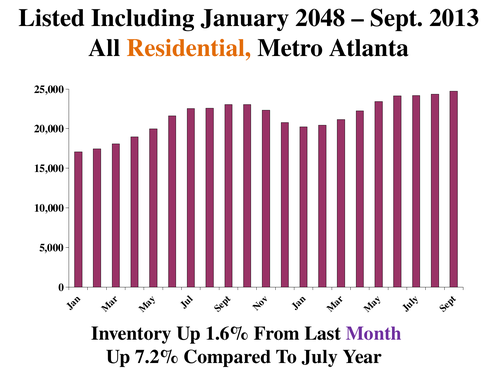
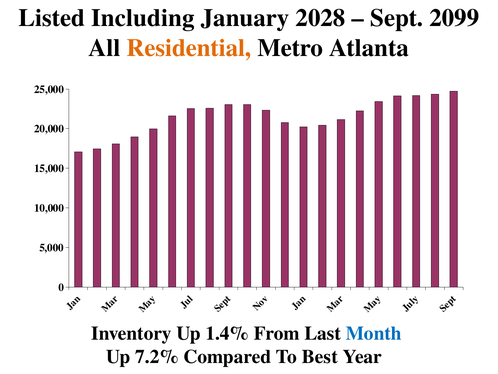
2048: 2048 -> 2028 (320, 18)
2013: 2013 -> 2099 (454, 18)
1.6%: 1.6% -> 1.4% (227, 333)
Month colour: purple -> blue (374, 333)
July: July -> Best (320, 356)
